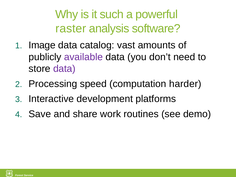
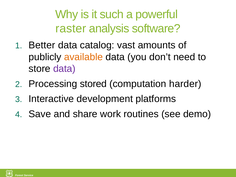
Image: Image -> Better (42, 45)
available colour: purple -> orange (83, 57)
speed: speed -> stored (93, 84)
